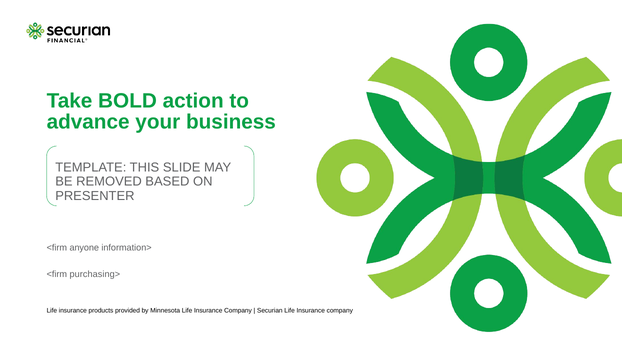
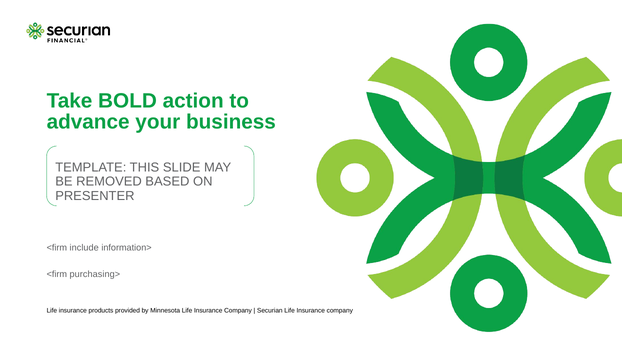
anyone: anyone -> include (84, 248)
